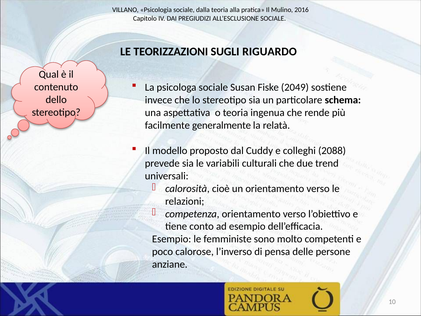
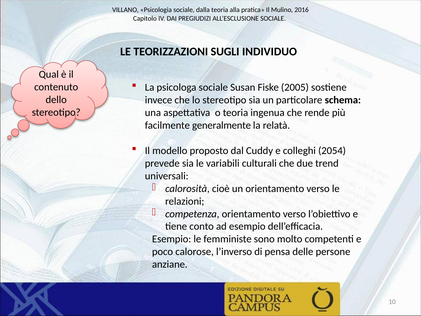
RIGUARDO: RIGUARDO -> INDIVIDUO (270, 52)
2049: 2049 -> 2005 (295, 87)
2088: 2088 -> 2054 (332, 151)
